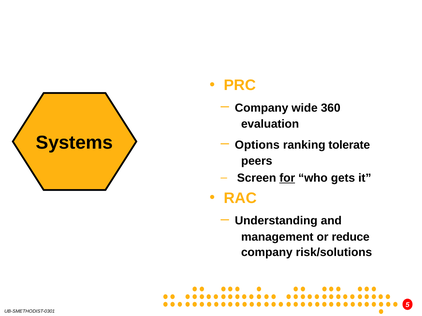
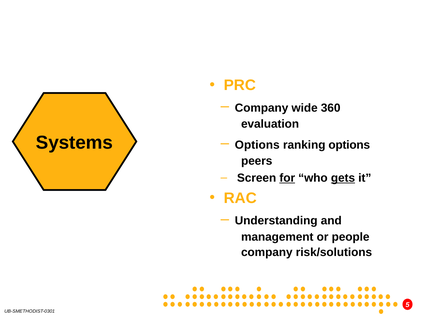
ranking tolerate: tolerate -> options (349, 145)
gets underline: none -> present (343, 178)
reduce: reduce -> people (351, 237)
